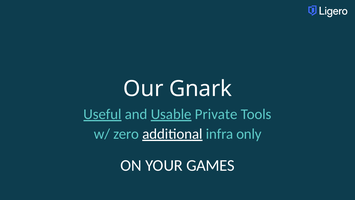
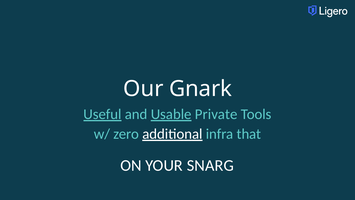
only: only -> that (249, 134)
GAMES: GAMES -> SNARG (210, 165)
